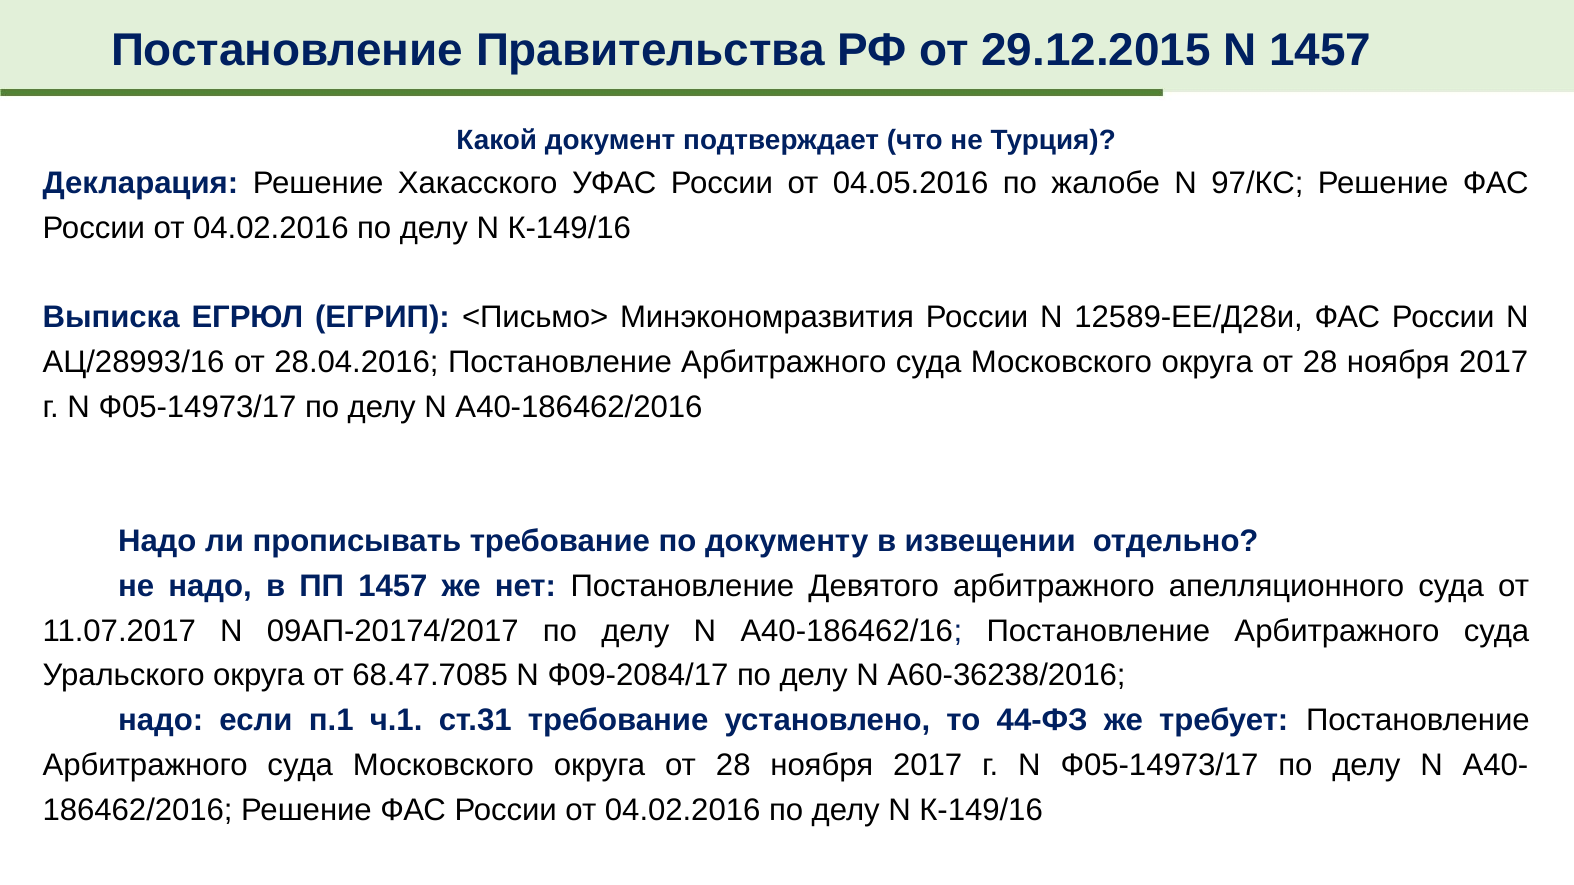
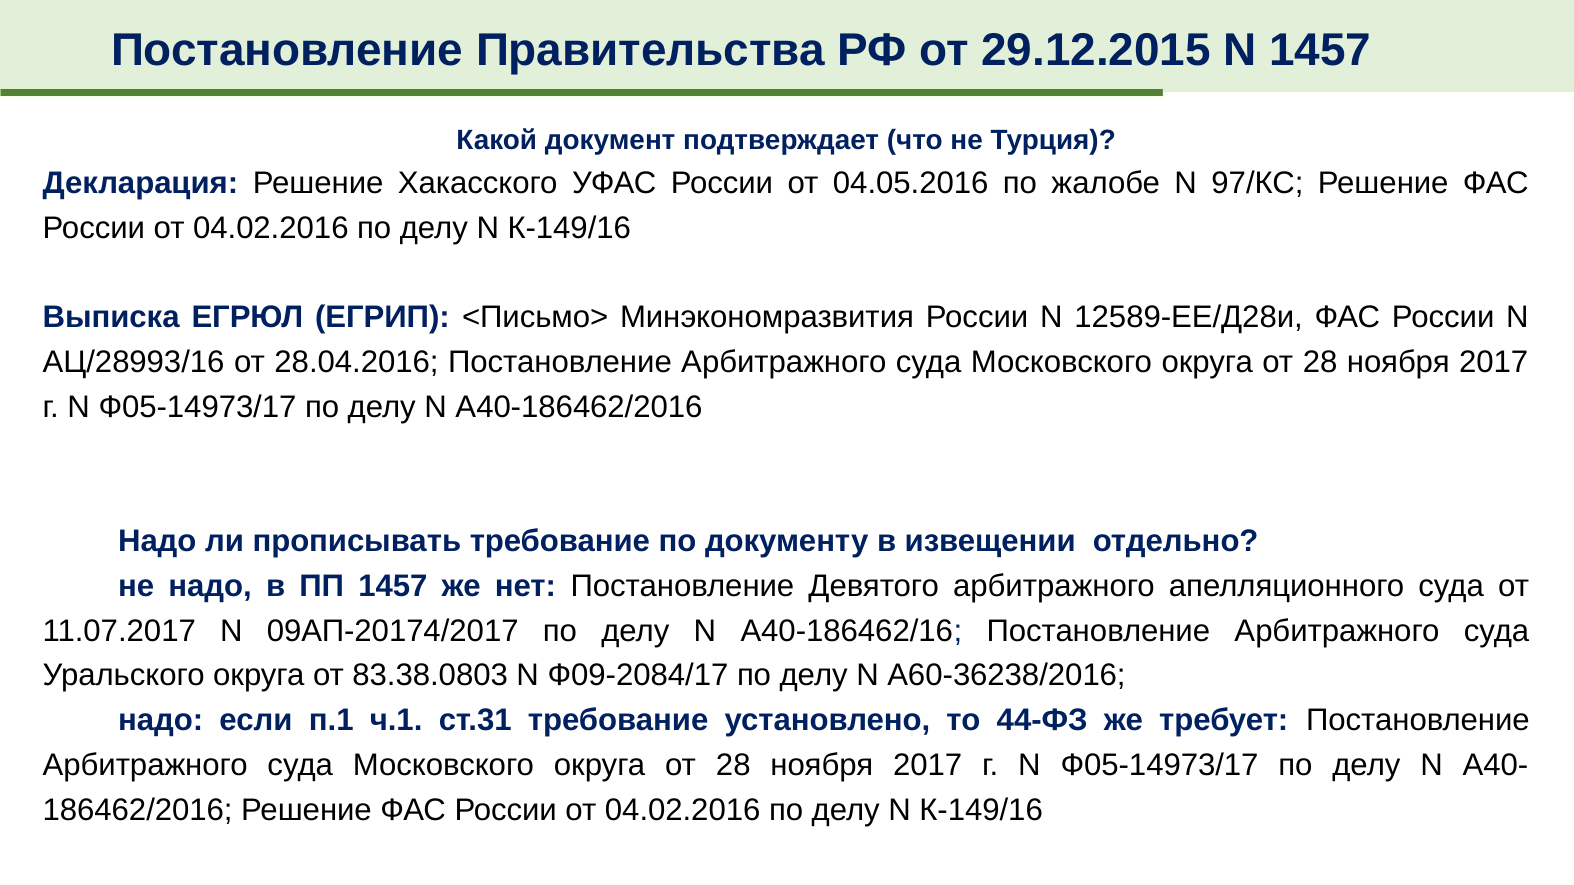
68.47.7085: 68.47.7085 -> 83.38.0803 (430, 676)
